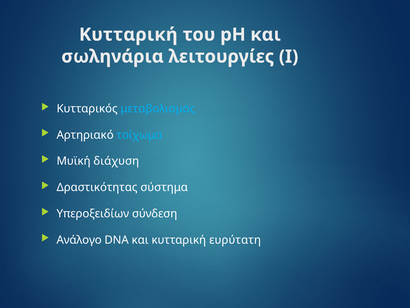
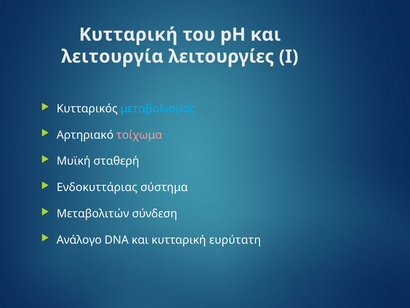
σωληνάρια: σωληνάρια -> λειτουργία (112, 56)
τοίχωμα colour: light blue -> pink (139, 135)
διάχυση: διάχυση -> σταθερή (116, 161)
Δραστικότητας: Δραστικότητας -> Ενδοκυττάριας (97, 187)
Υπεροξειδίων: Υπεροξειδίων -> Μεταβολιτών (93, 213)
